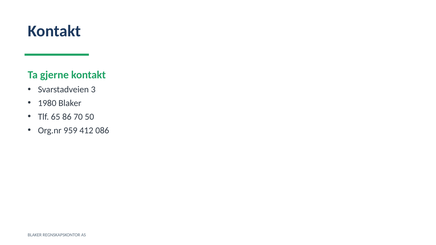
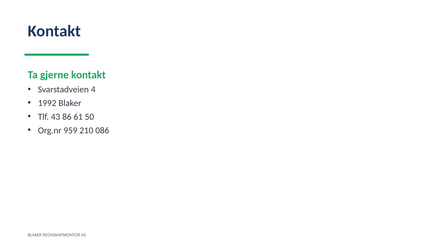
3: 3 -> 4 (93, 90)
1980: 1980 -> 1992 (47, 103)
65: 65 -> 43 (56, 117)
70: 70 -> 61 (78, 117)
412: 412 -> 210 (86, 131)
